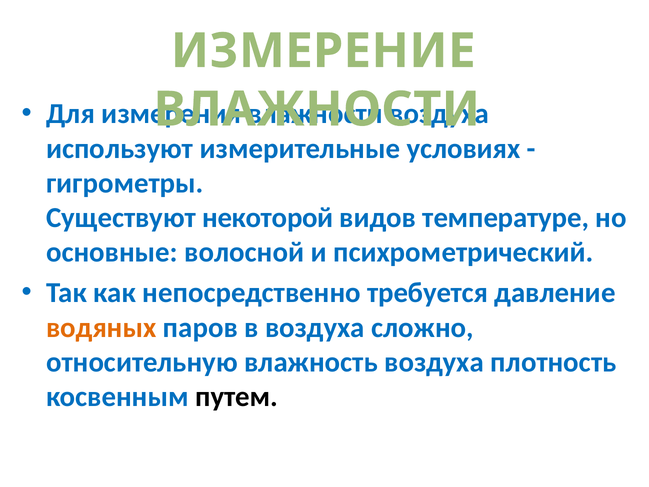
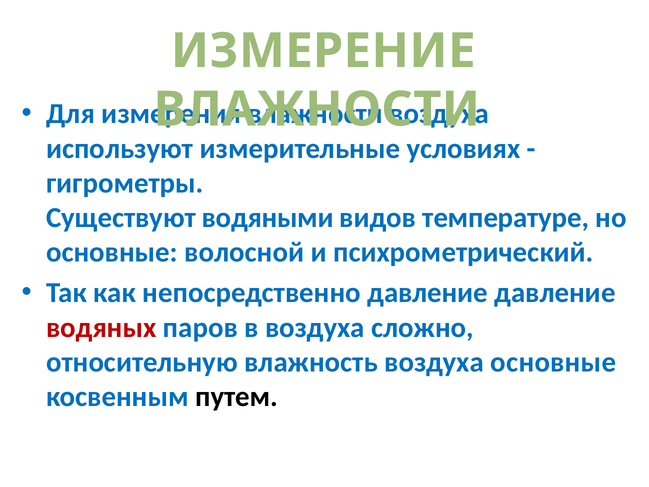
некоторой: некоторой -> водяными (268, 218)
непосредственно требуется: требуется -> давление (428, 293)
водяных colour: orange -> red (101, 327)
воздуха плотность: плотность -> основные (553, 362)
